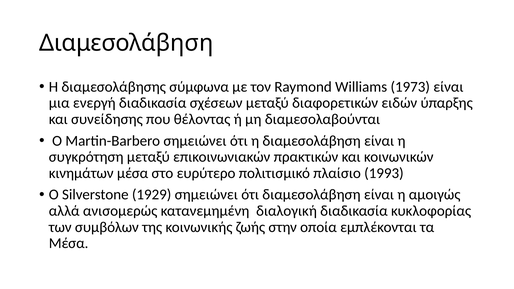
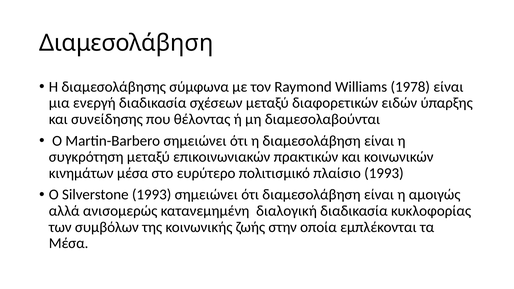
1973: 1973 -> 1978 (410, 87)
Silverstone 1929: 1929 -> 1993 (152, 195)
